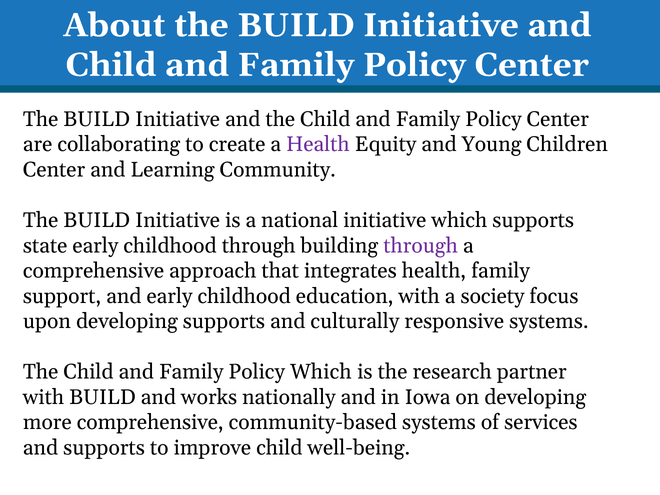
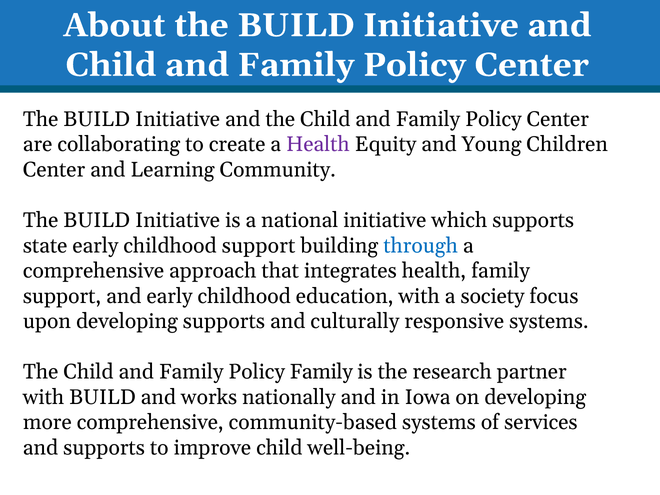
childhood through: through -> support (259, 246)
through colour: purple -> blue (421, 246)
Policy Which: Which -> Family (321, 372)
